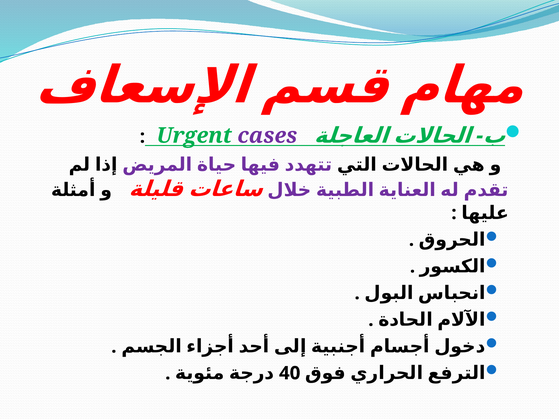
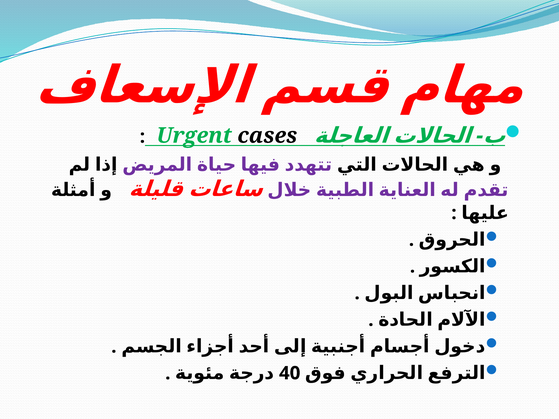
cases colour: purple -> black (267, 136)
